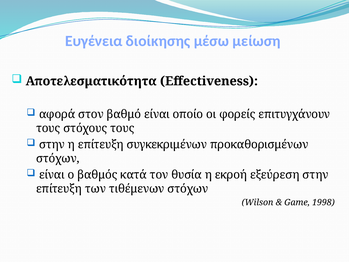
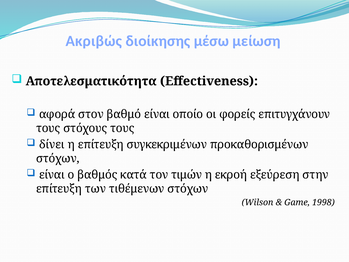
Ευγένεια: Ευγένεια -> Ακριβώς (94, 41)
στην: στην -> δίνει (52, 144)
θυσία: θυσία -> τιμών (187, 175)
